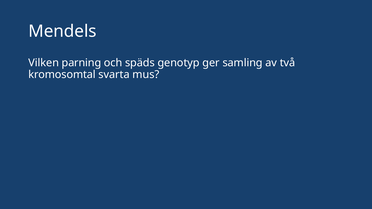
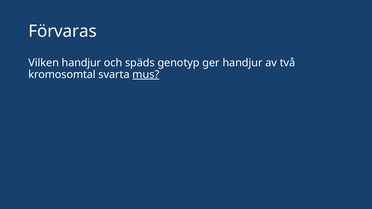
Mendels: Mendels -> Förvaras (63, 31)
Vilken parning: parning -> handjur (81, 63)
ger samling: samling -> handjur (243, 63)
mus underline: none -> present (146, 75)
